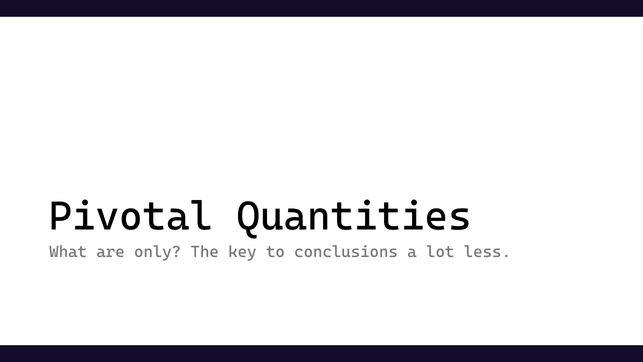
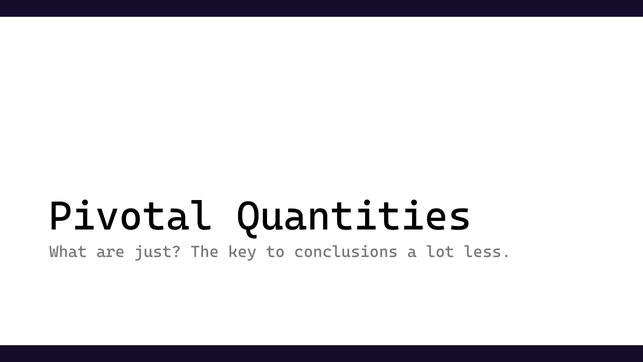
only: only -> just (158, 252)
